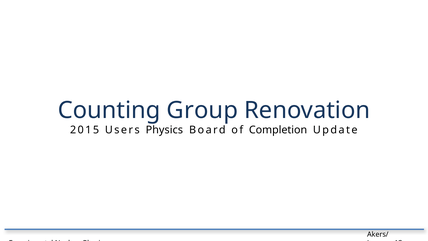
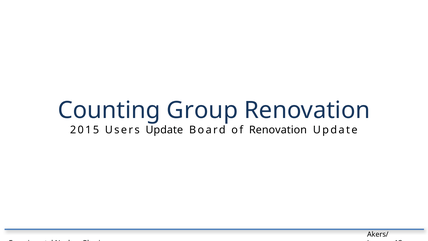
Users Physics: Physics -> Update (164, 130)
of Completion: Completion -> Renovation (278, 130)
